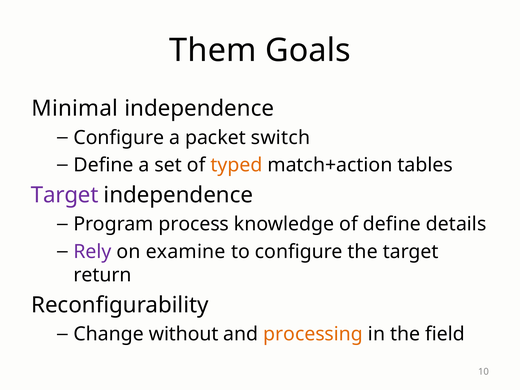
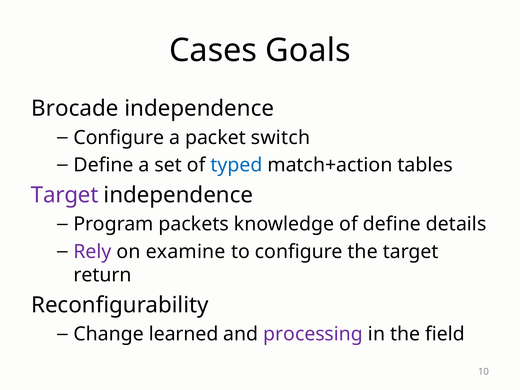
Them: Them -> Cases (213, 50)
Minimal: Minimal -> Brocade (75, 109)
typed colour: orange -> blue (236, 165)
process: process -> packets (194, 224)
without: without -> learned (184, 334)
processing colour: orange -> purple (313, 334)
